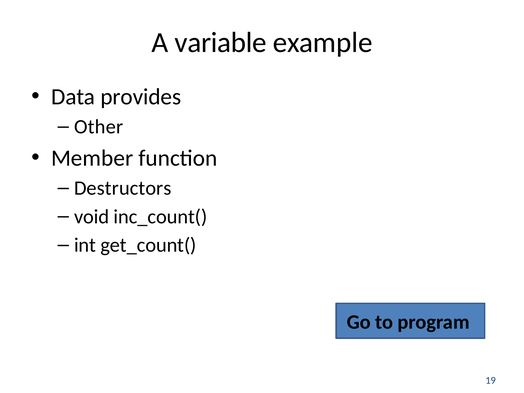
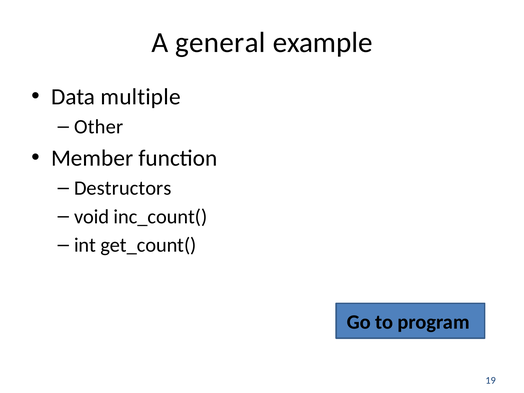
variable: variable -> general (220, 43)
provides: provides -> multiple (141, 97)
